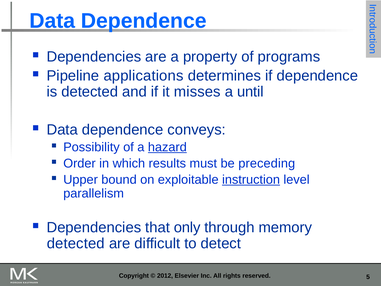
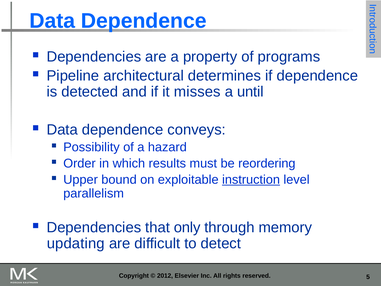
applications: applications -> architectural (144, 76)
hazard underline: present -> none (167, 147)
preceding: preceding -> reordering (267, 163)
detected: detected -> updating (76, 243)
